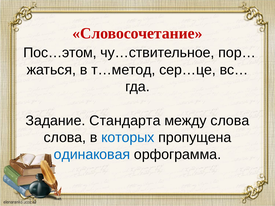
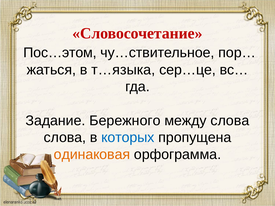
т…метод: т…метод -> т…языка (123, 70)
Стандарта: Стандарта -> Бережного (125, 121)
одинаковая colour: blue -> orange (92, 155)
